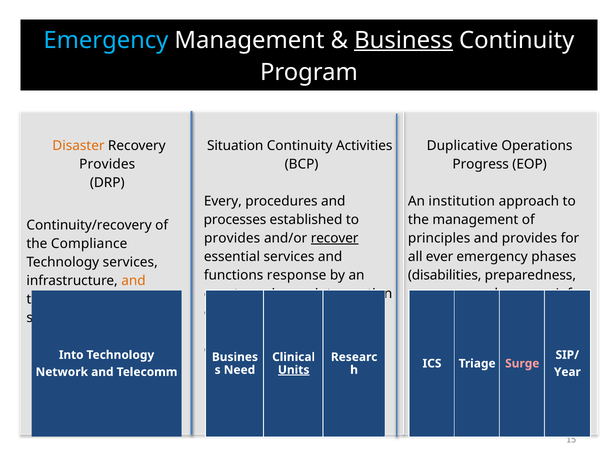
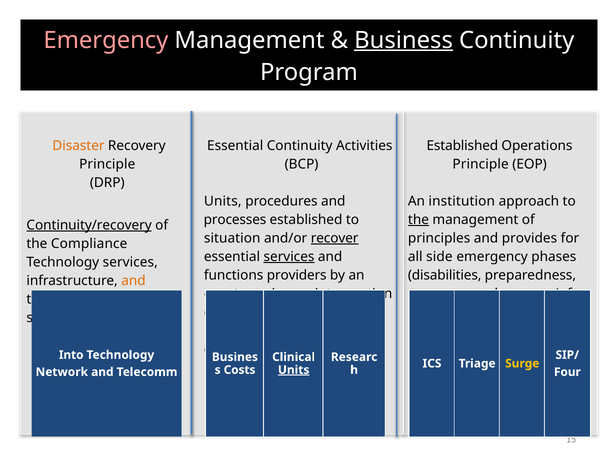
Emergency colour: light blue -> pink (106, 40)
Situation: Situation -> Essential (235, 146)
Duplicative: Duplicative -> Established (462, 146)
Provides: Provides -> Principle (107, 164)
Progress: Progress -> Principle (481, 164)
Every: Every -> Units (223, 201)
the underline: none -> present (418, 220)
Continuity/recovery underline: none -> present (89, 225)
provides: provides -> situation (232, 238)
services underline: none -> present (289, 257)
ever: ever -> side (439, 257)
functions response: response -> providers (297, 275)
Surge colour: pink -> yellow (522, 363)
Need: Need -> Costs (240, 370)
Year: Year -> Four (567, 372)
